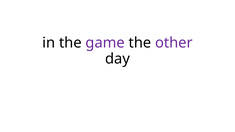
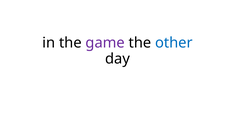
other colour: purple -> blue (174, 43)
